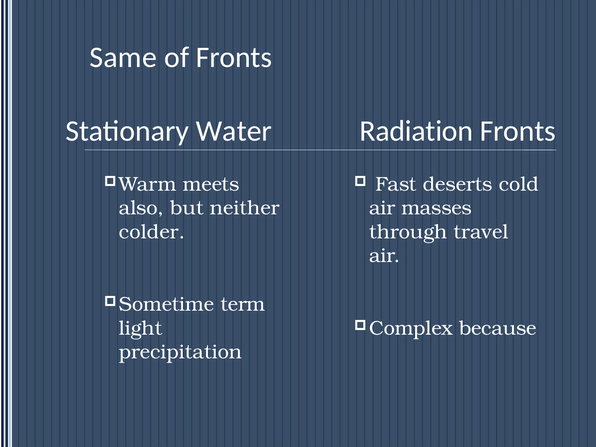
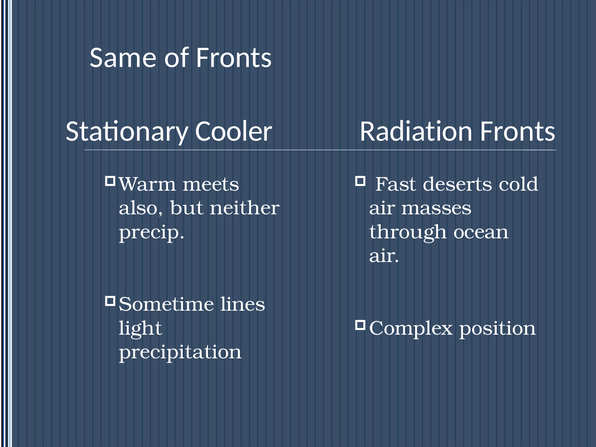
Water: Water -> Cooler (234, 131)
colder: colder -> precip (152, 232)
travel: travel -> ocean (481, 232)
term: term -> lines (243, 304)
because: because -> position (498, 328)
